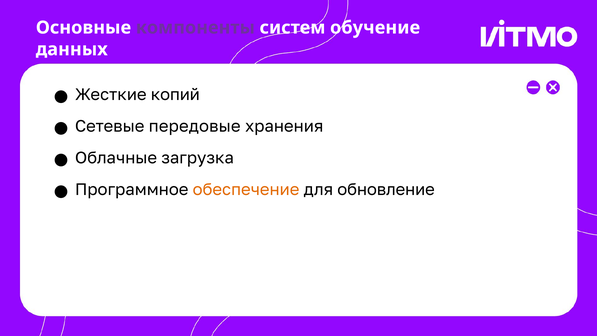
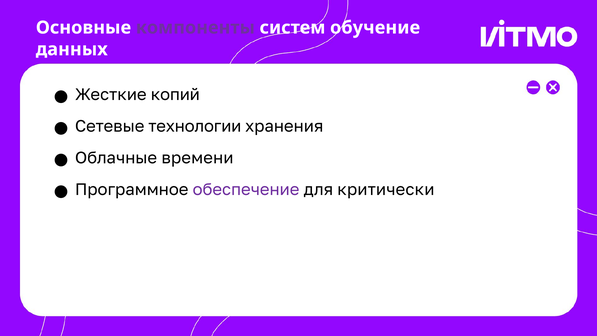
передовые: передовые -> технологии (195, 126)
загрузка: загрузка -> времени (197, 158)
обеспечение colour: orange -> purple (246, 190)
обновление: обновление -> критически (386, 190)
